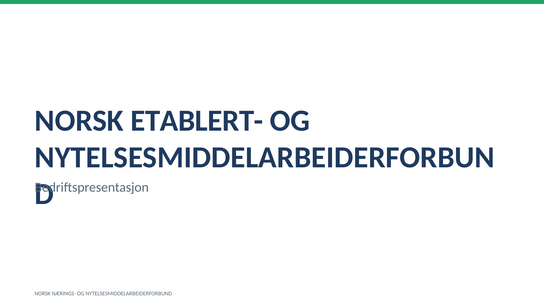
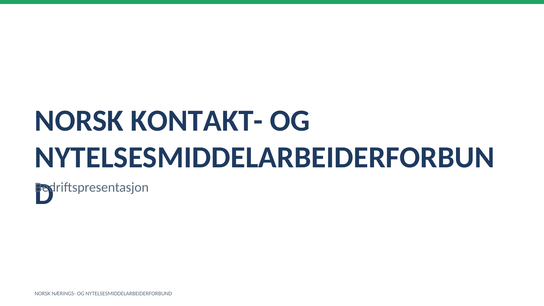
ETABLERT-: ETABLERT- -> KONTAKT- (197, 121)
